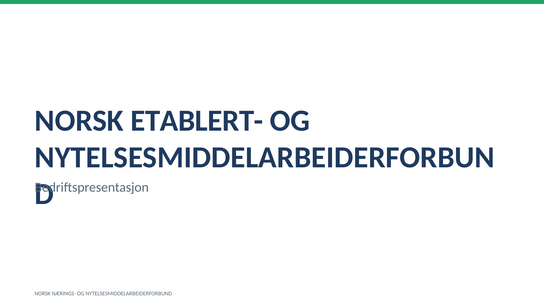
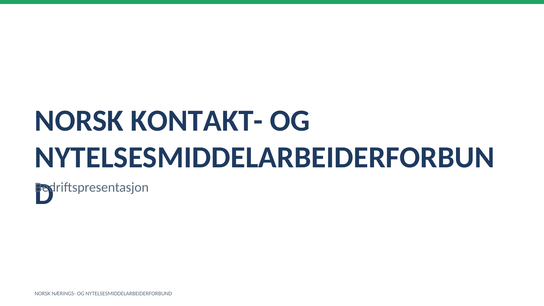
ETABLERT-: ETABLERT- -> KONTAKT- (197, 121)
